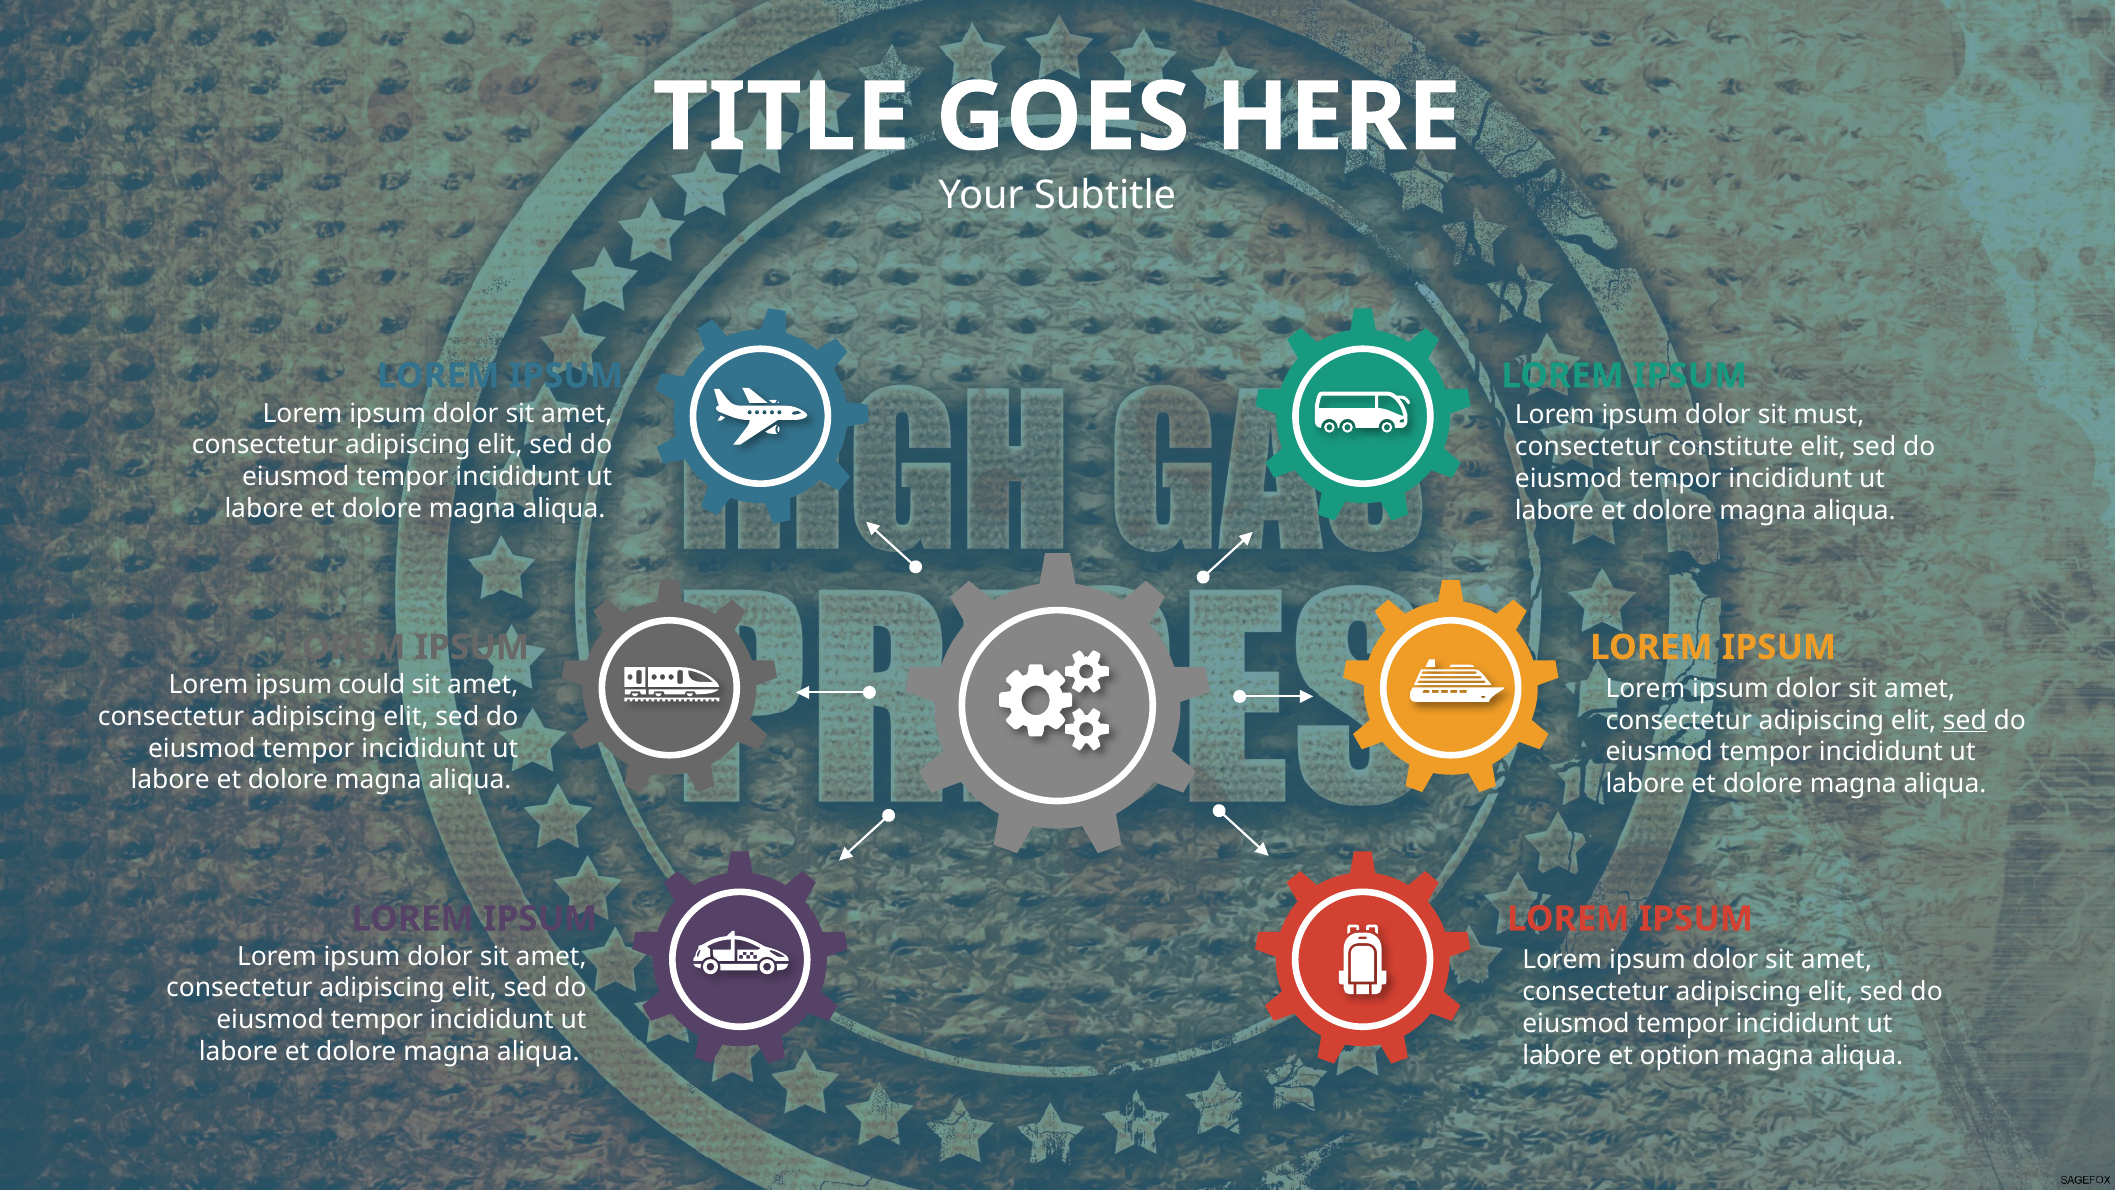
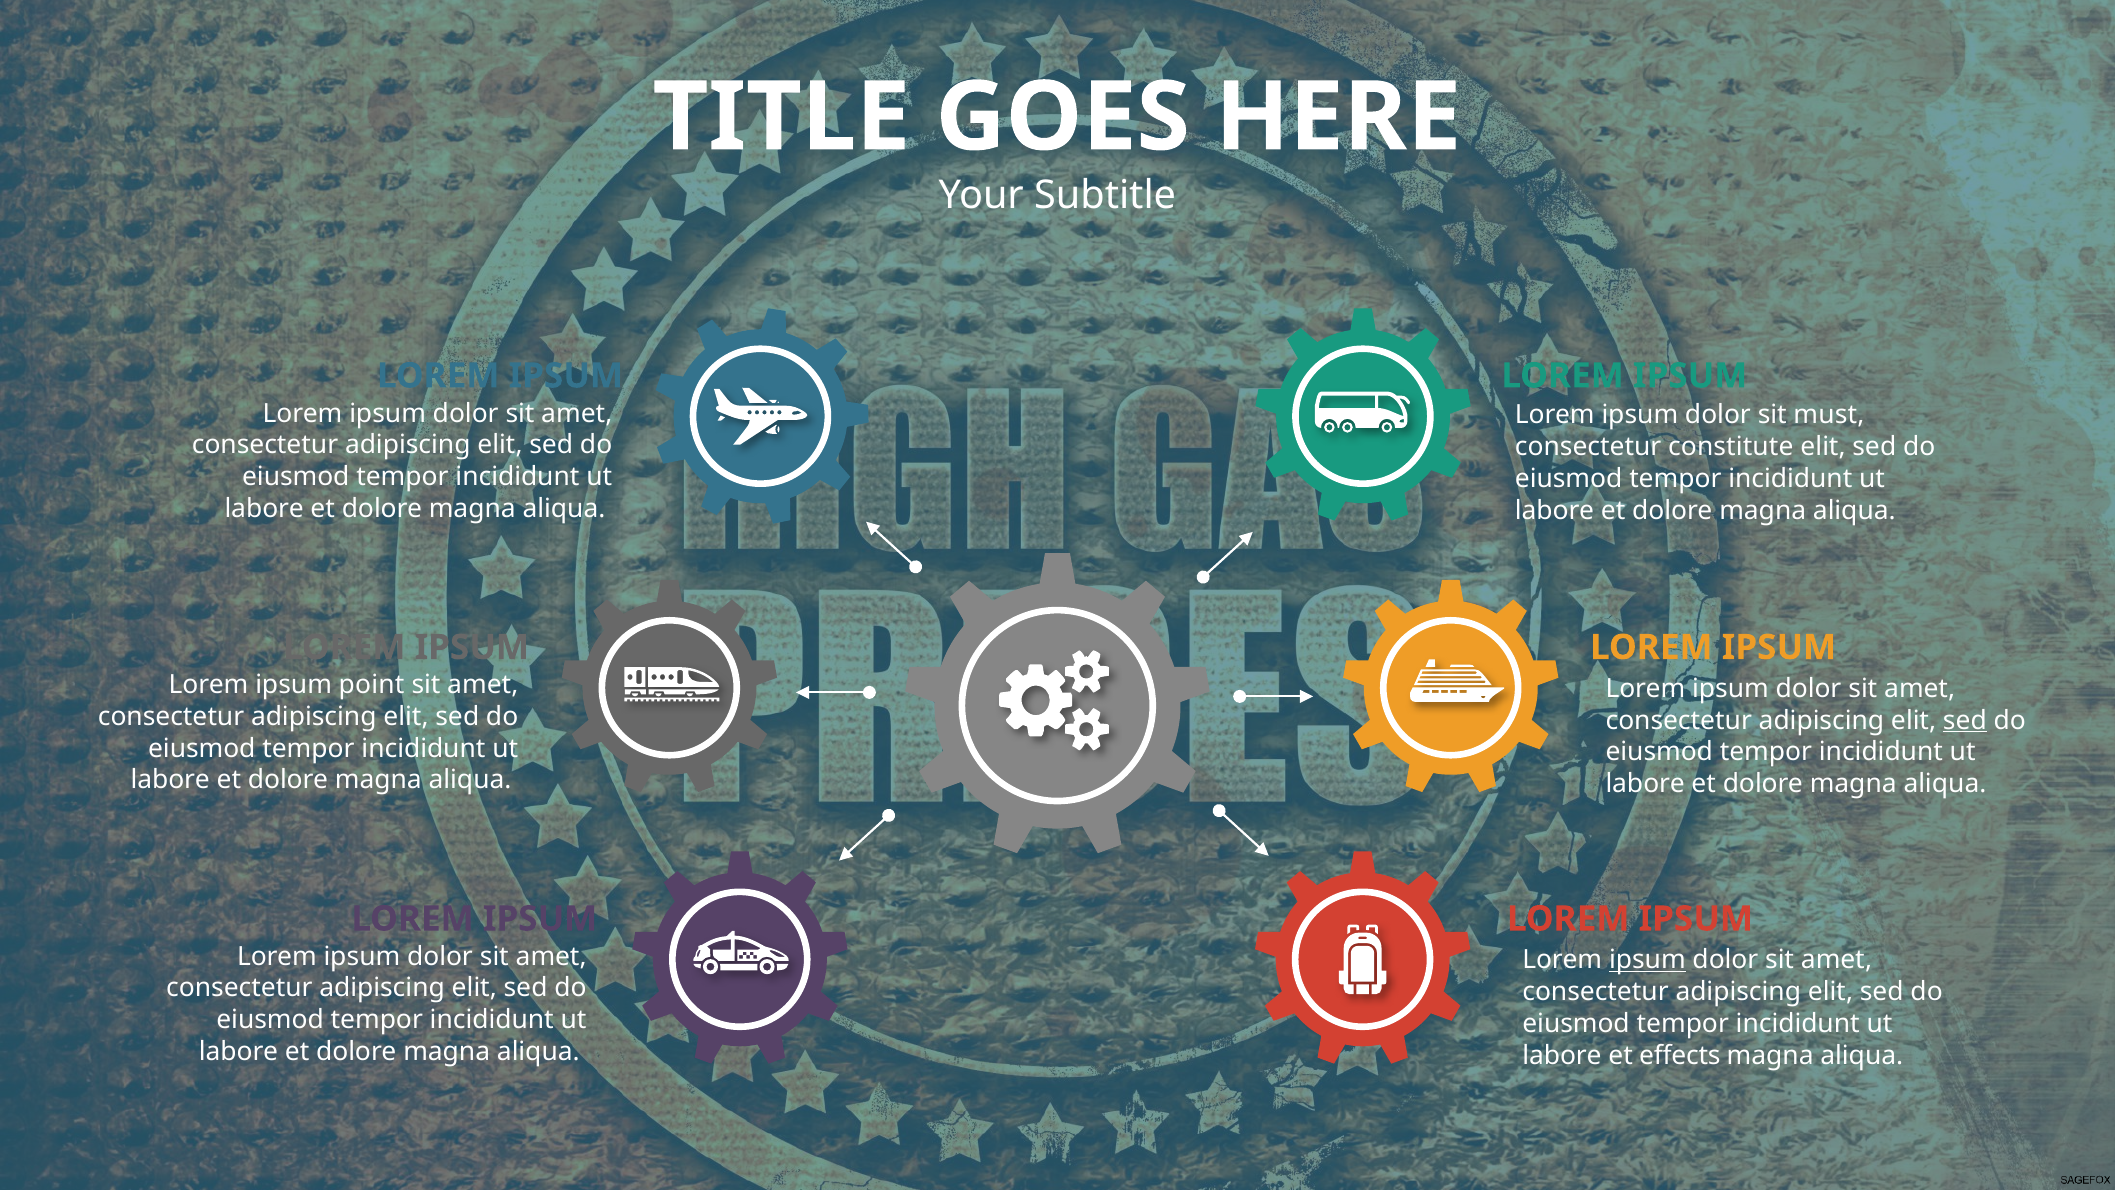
could: could -> point (372, 685)
ipsum underline: none -> present (1647, 960)
option: option -> effects (1680, 1055)
